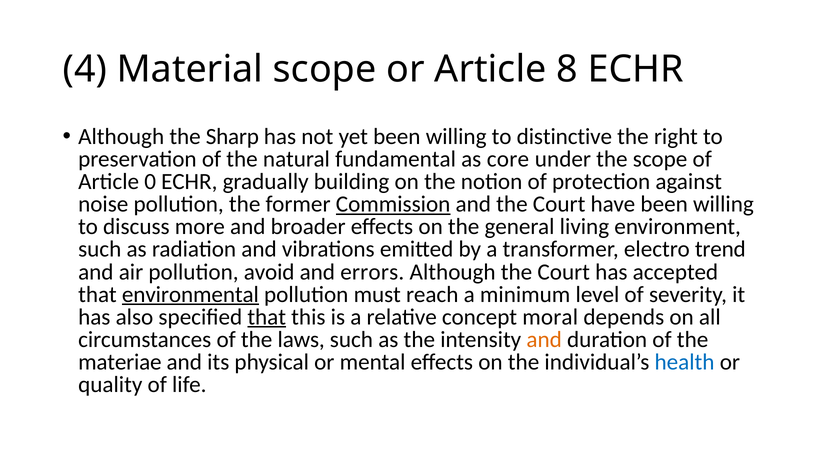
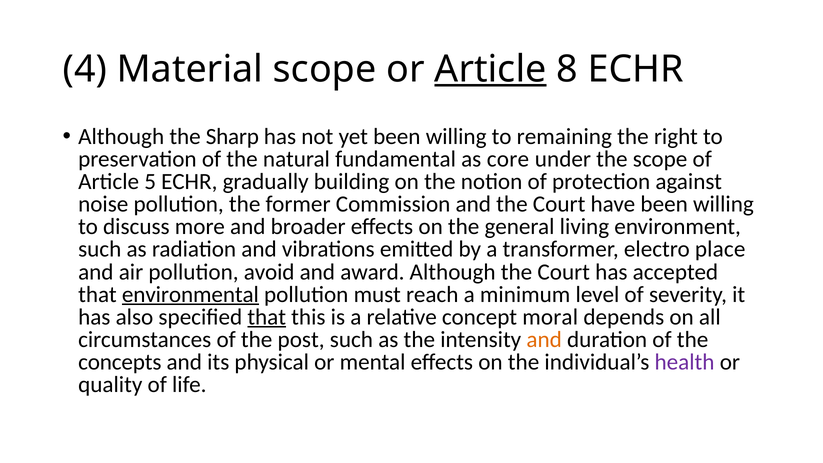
Article underline: none -> present (490, 69)
distinctive: distinctive -> remaining (564, 137)
0: 0 -> 5 (150, 182)
Commission underline: present -> none (393, 204)
trend: trend -> place (720, 249)
errors: errors -> award (372, 272)
laws: laws -> post (301, 339)
materiae: materiae -> concepts (120, 362)
health colour: blue -> purple (685, 362)
